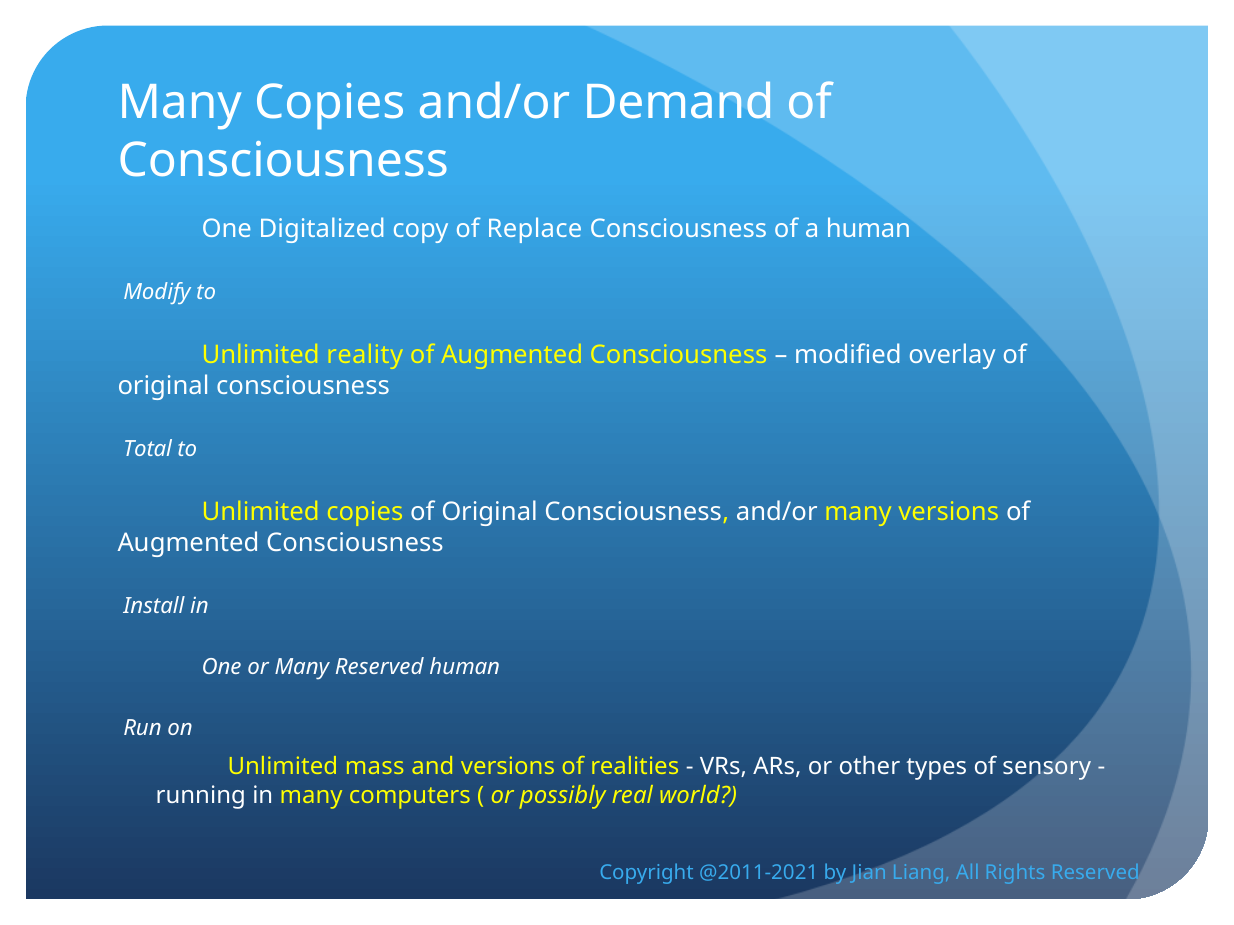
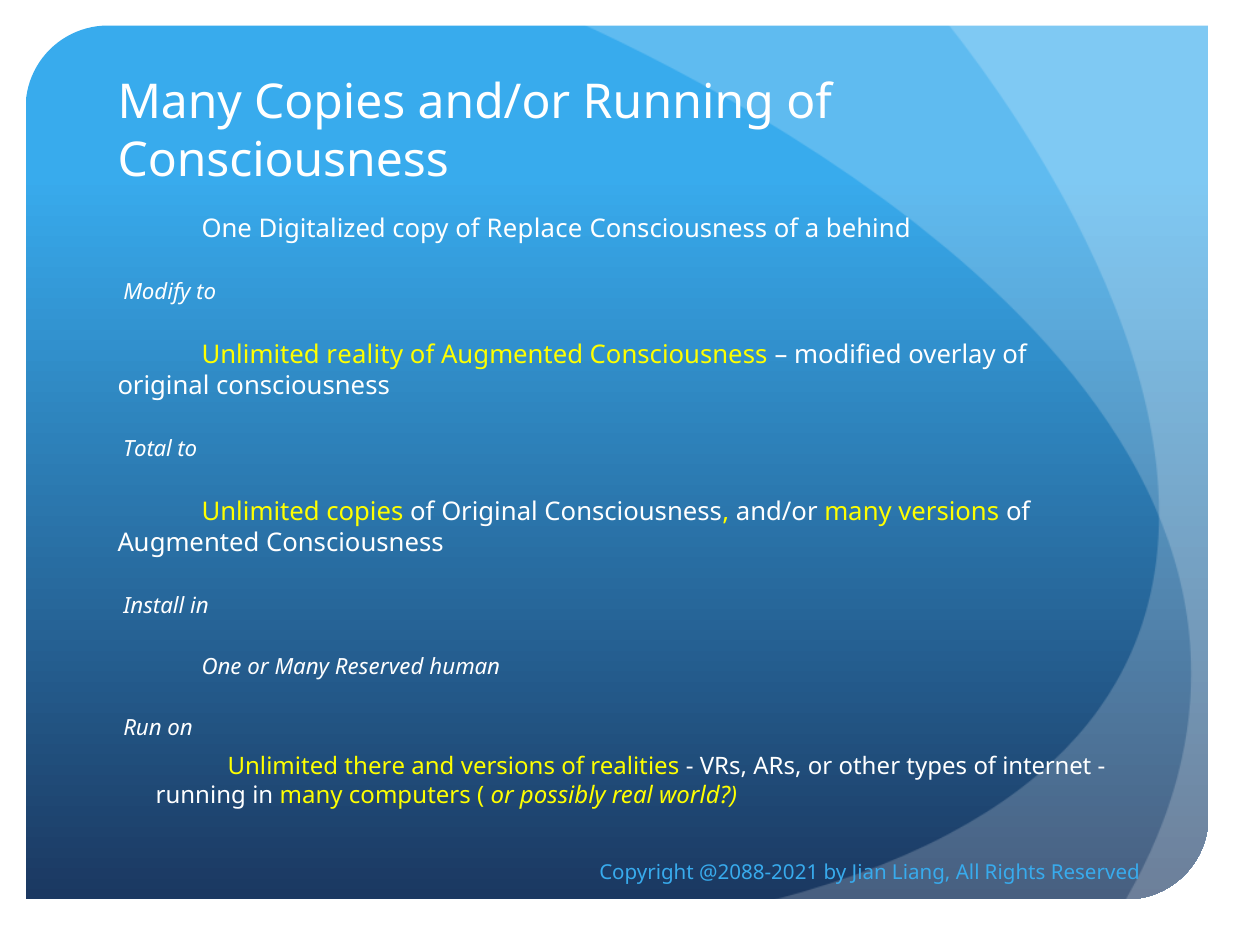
and/or Demand: Demand -> Running (678, 103)
a human: human -> behind (868, 229)
mass: mass -> there (375, 767)
sensory: sensory -> internet (1047, 767)
@2011-2021: @2011-2021 -> @2088-2021 (759, 873)
